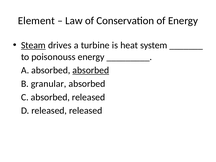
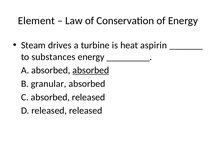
Steam underline: present -> none (33, 45)
system: system -> aspirin (154, 45)
poisonouss: poisonouss -> substances (53, 57)
